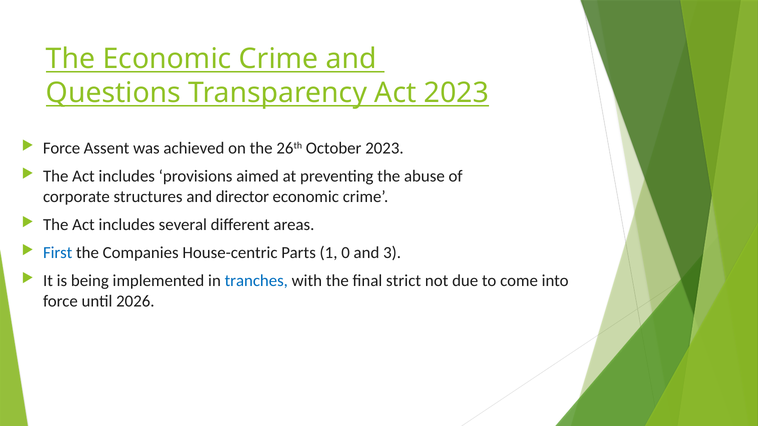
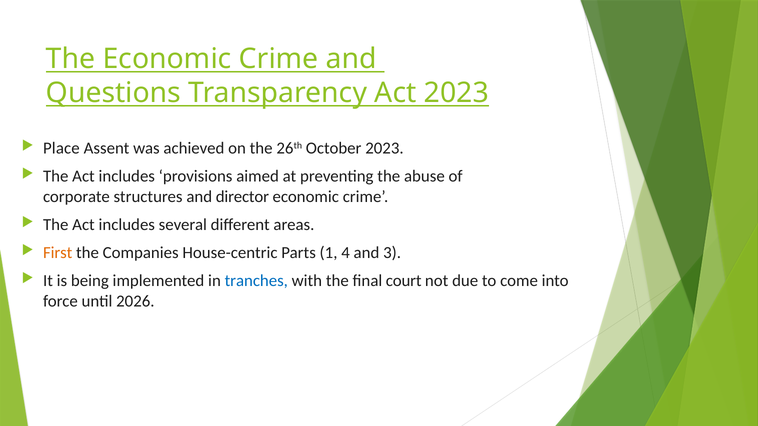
Force: Force -> Place (61, 148)
First colour: blue -> orange (58, 253)
0: 0 -> 4 (346, 253)
strict: strict -> court (404, 281)
